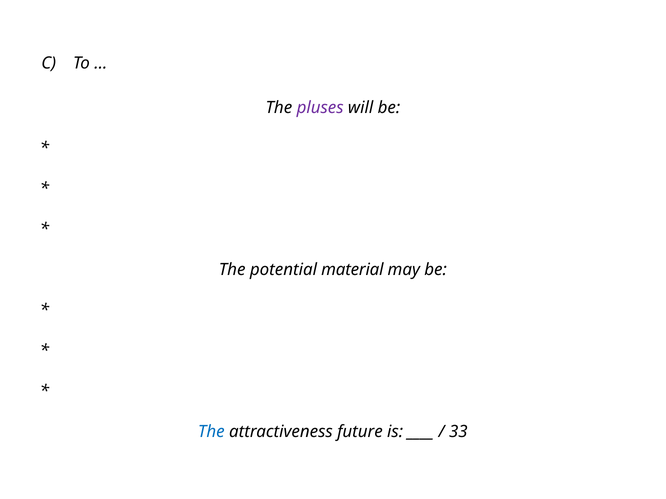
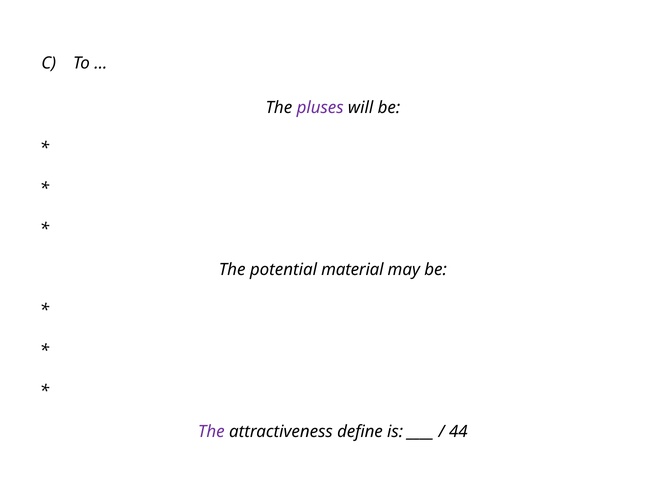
The colour: blue -> purple (211, 432)
future: future -> define (360, 432)
33: 33 -> 44 (458, 432)
